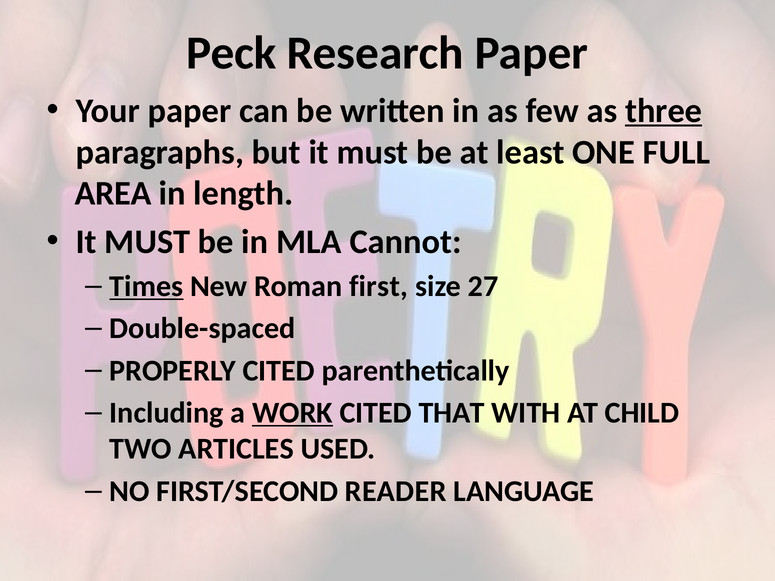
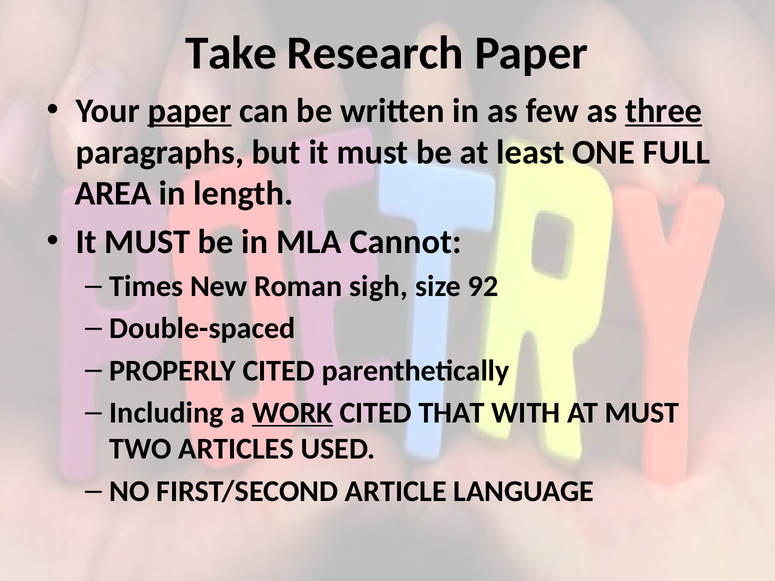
Peck: Peck -> Take (231, 53)
paper underline: none -> present (189, 111)
Times underline: present -> none (146, 286)
first: first -> sigh (379, 286)
27: 27 -> 92 (483, 286)
AT CHILD: CHILD -> MUST (642, 413)
READER: READER -> ARTICLE (396, 491)
